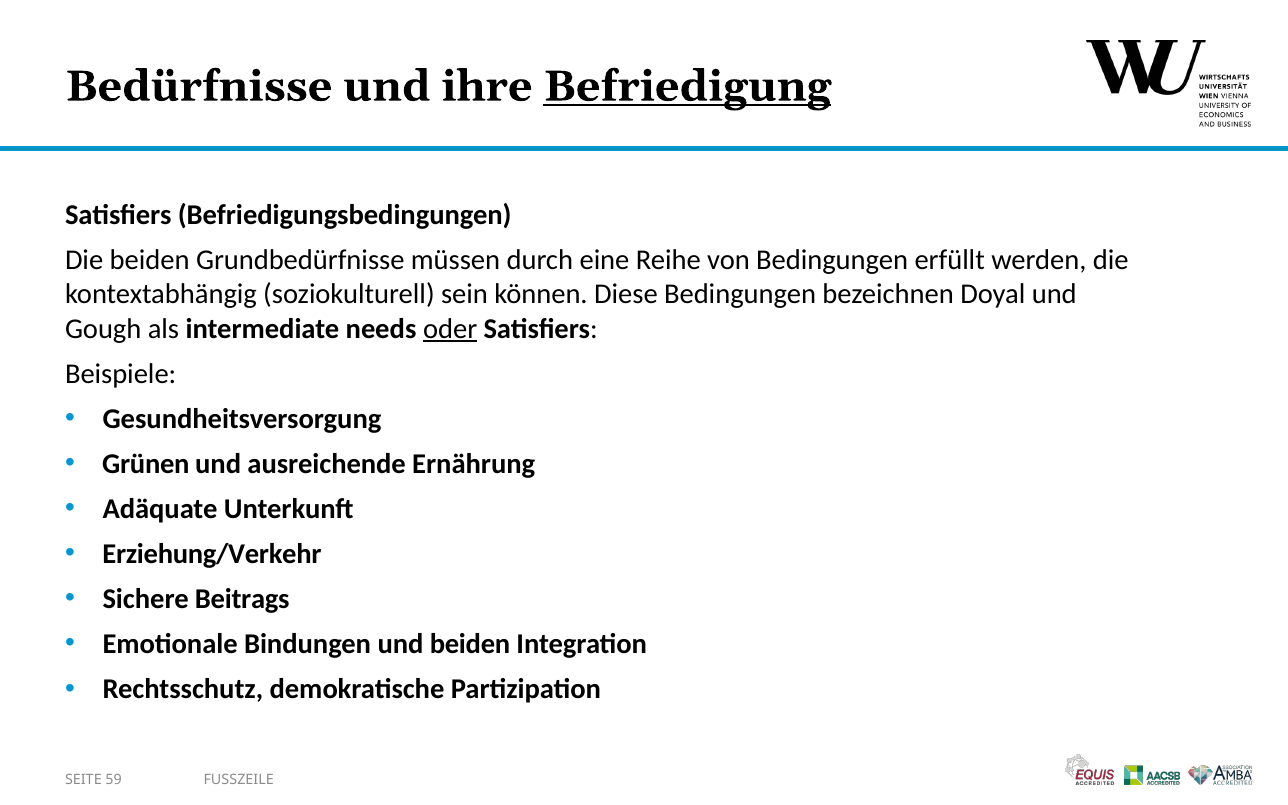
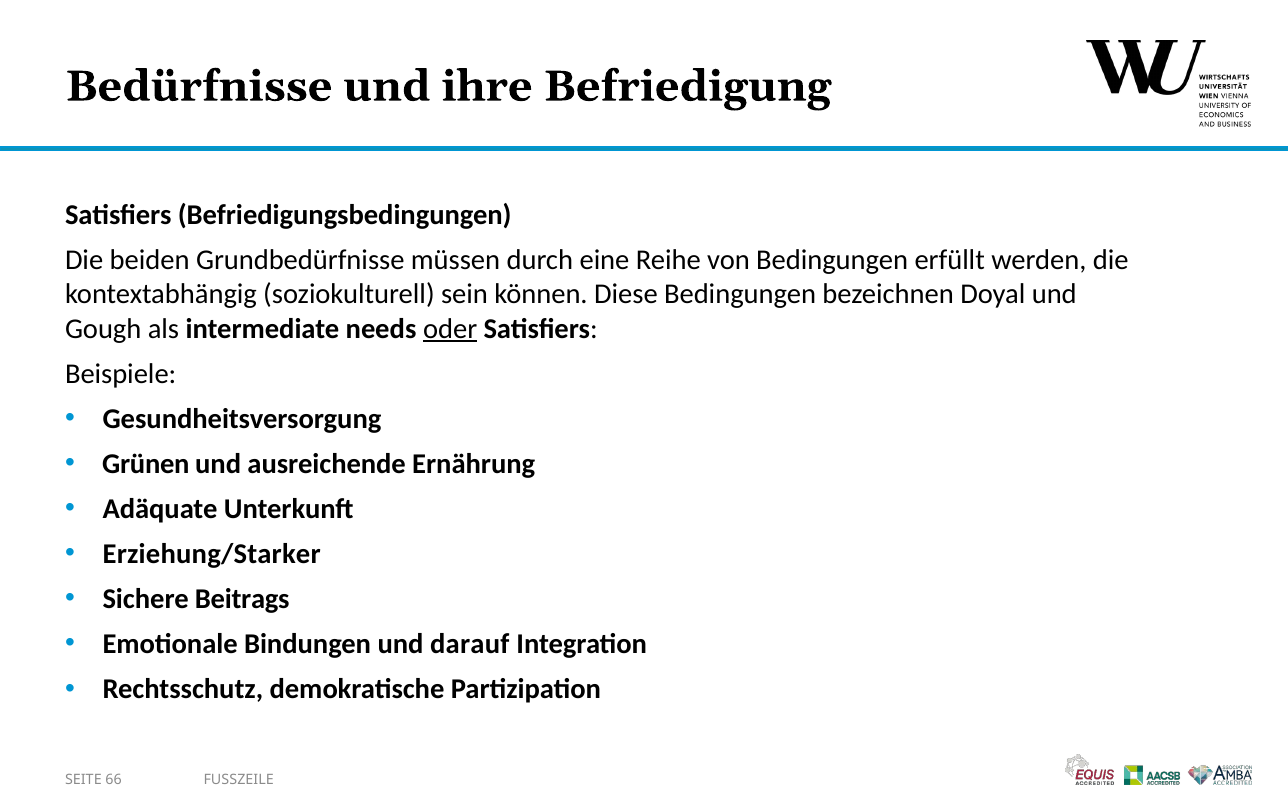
Befriedigung underline: present -> none (687, 86)
Erziehung/Verkehr: Erziehung/Verkehr -> Erziehung/Starker (212, 554)
und beiden: beiden -> darauf (470, 644)
59: 59 -> 66 (114, 780)
